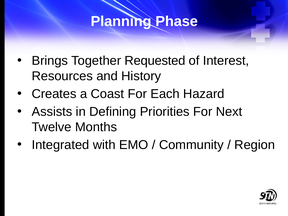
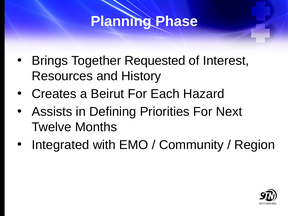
Coast: Coast -> Beirut (107, 94)
